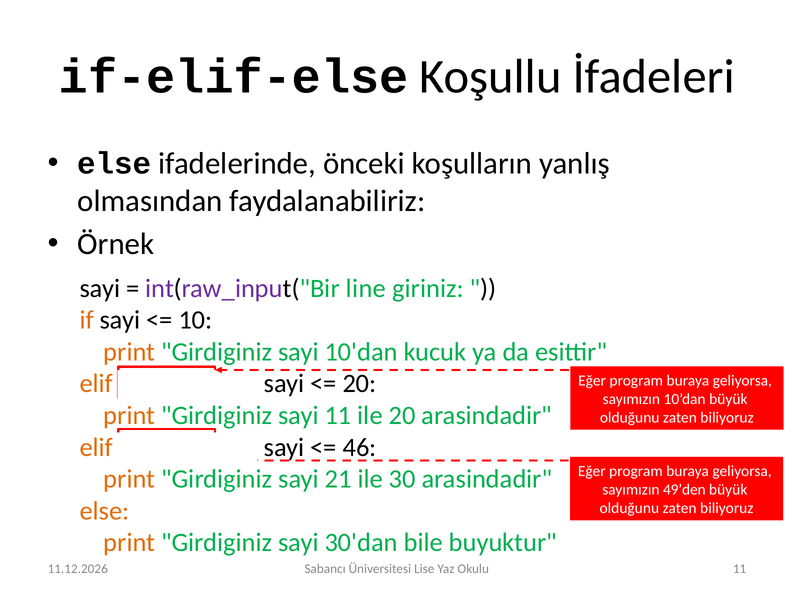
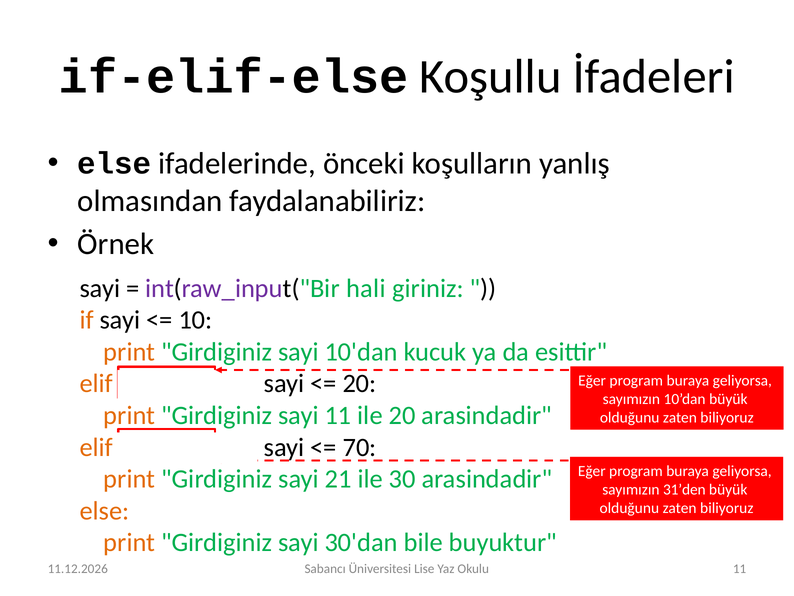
line: line -> hali (366, 288)
46: 46 -> 70 (360, 447)
49’den: 49’den -> 31’den (684, 489)
